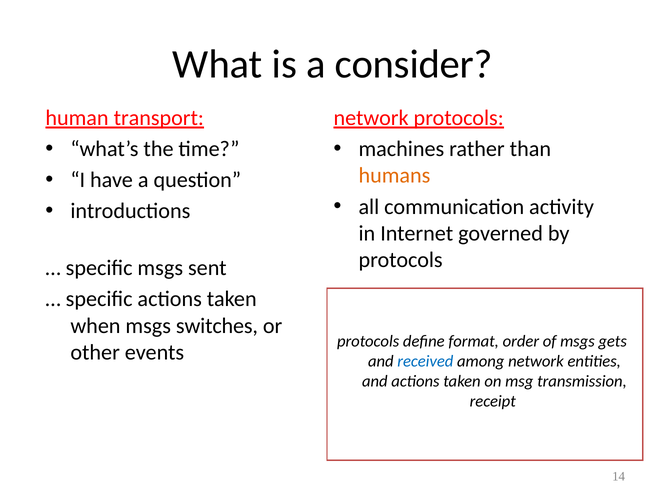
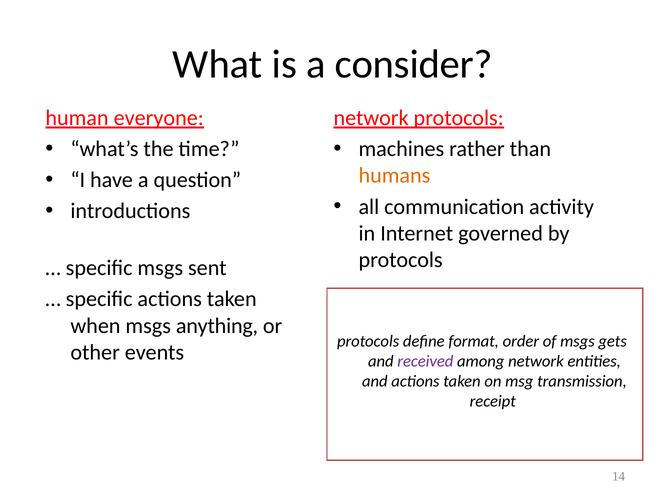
transport: transport -> everyone (159, 118)
switches: switches -> anything (217, 326)
received colour: blue -> purple (425, 361)
